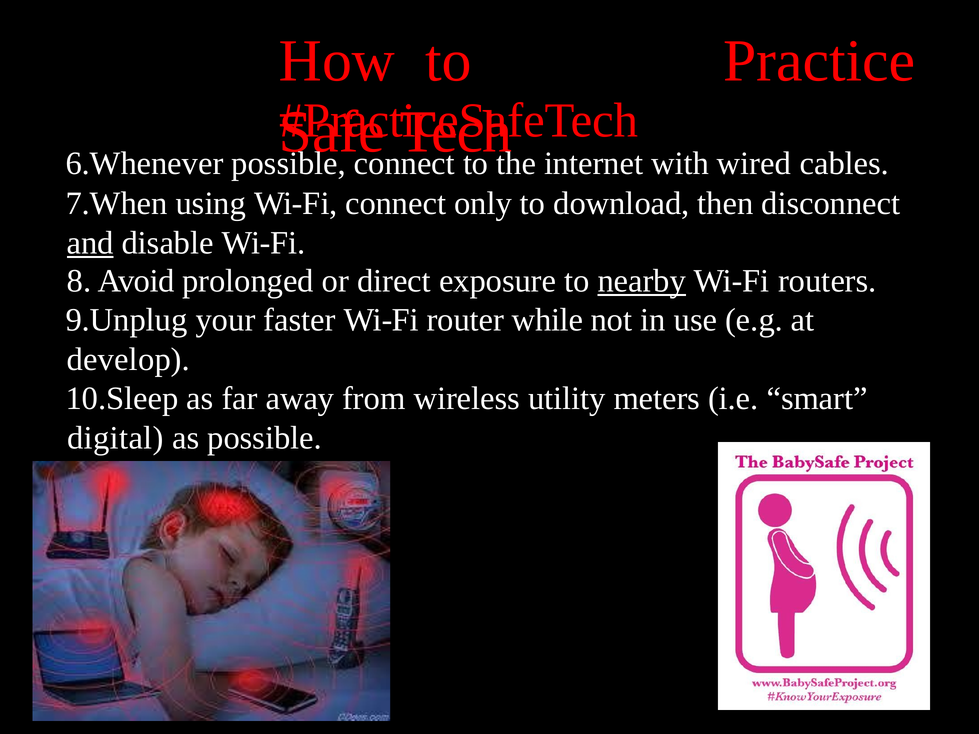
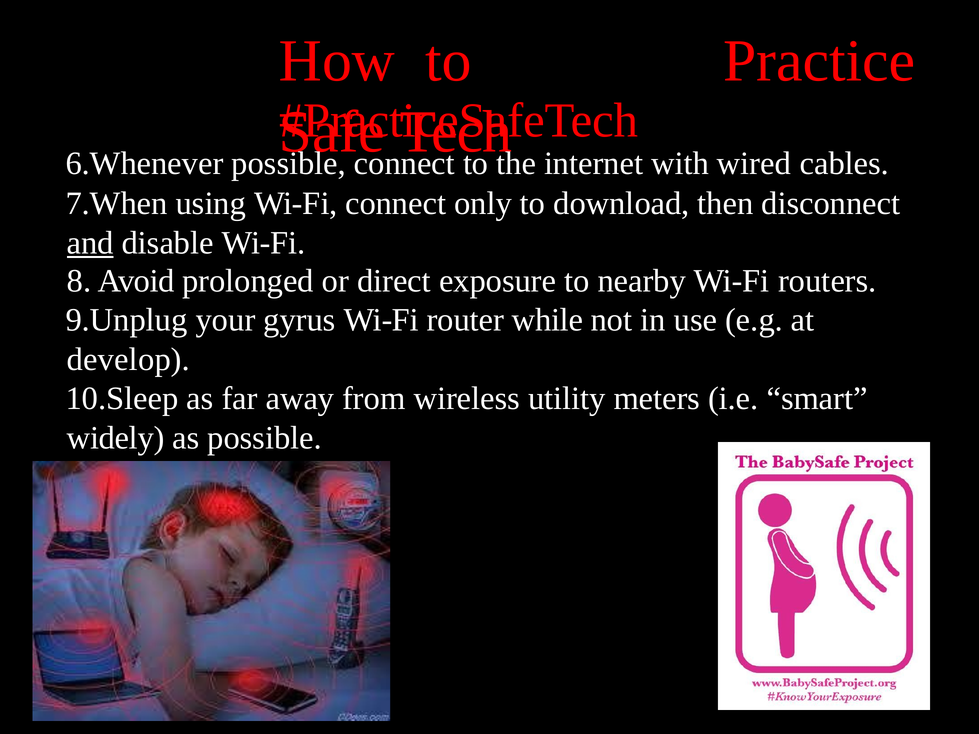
nearby underline: present -> none (642, 281)
faster: faster -> gyrus (300, 320)
digital: digital -> widely (116, 438)
